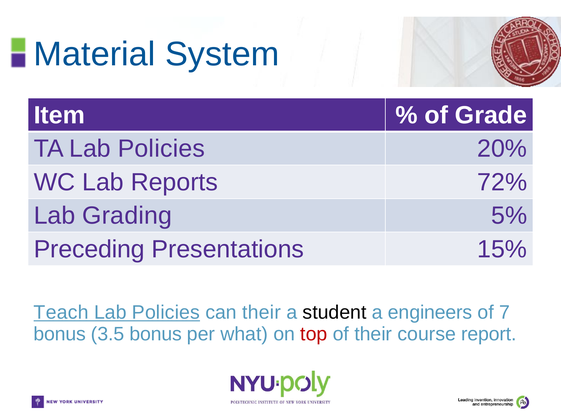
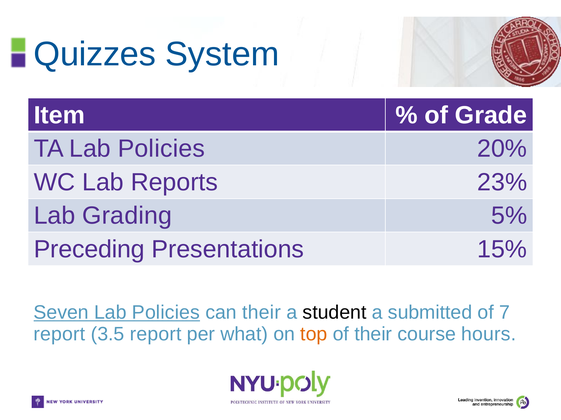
Material: Material -> Quizzes (95, 54)
72%: 72% -> 23% (502, 183)
Teach: Teach -> Seven (61, 313)
engineers: engineers -> submitted (430, 313)
bonus: bonus -> report (60, 335)
3.5 bonus: bonus -> report (156, 335)
top colour: red -> orange (314, 335)
report: report -> hours (489, 335)
